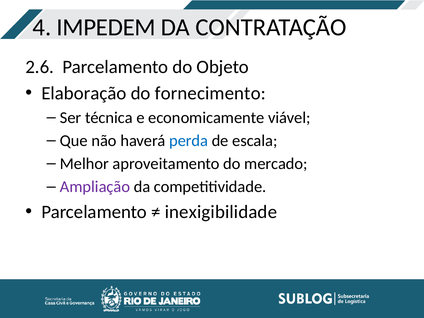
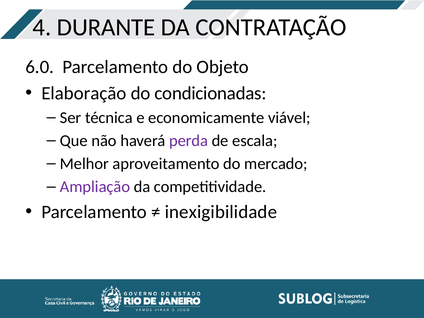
IMPEDEM: IMPEDEM -> DURANTE (106, 27)
2.6: 2.6 -> 6.0 (40, 67)
fornecimento: fornecimento -> condicionadas (210, 93)
perda colour: blue -> purple (189, 141)
